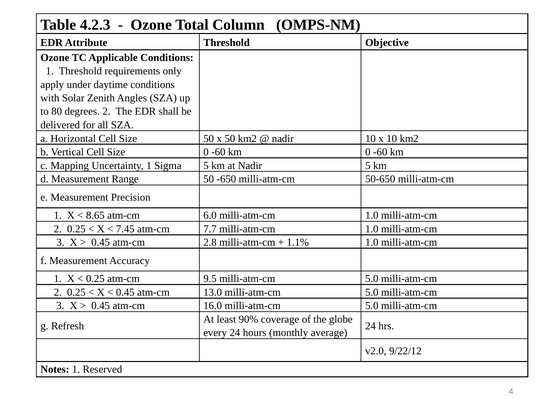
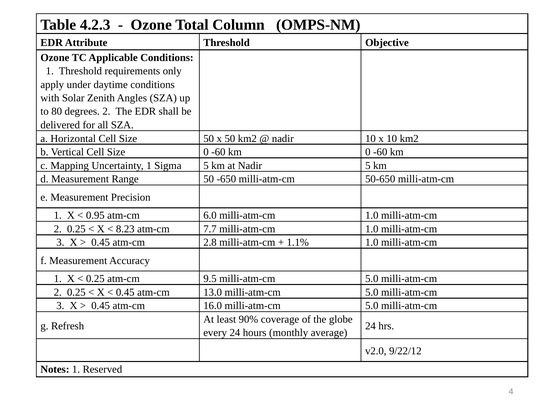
8.65: 8.65 -> 0.95 (95, 215)
7.45: 7.45 -> 8.23 (125, 229)
